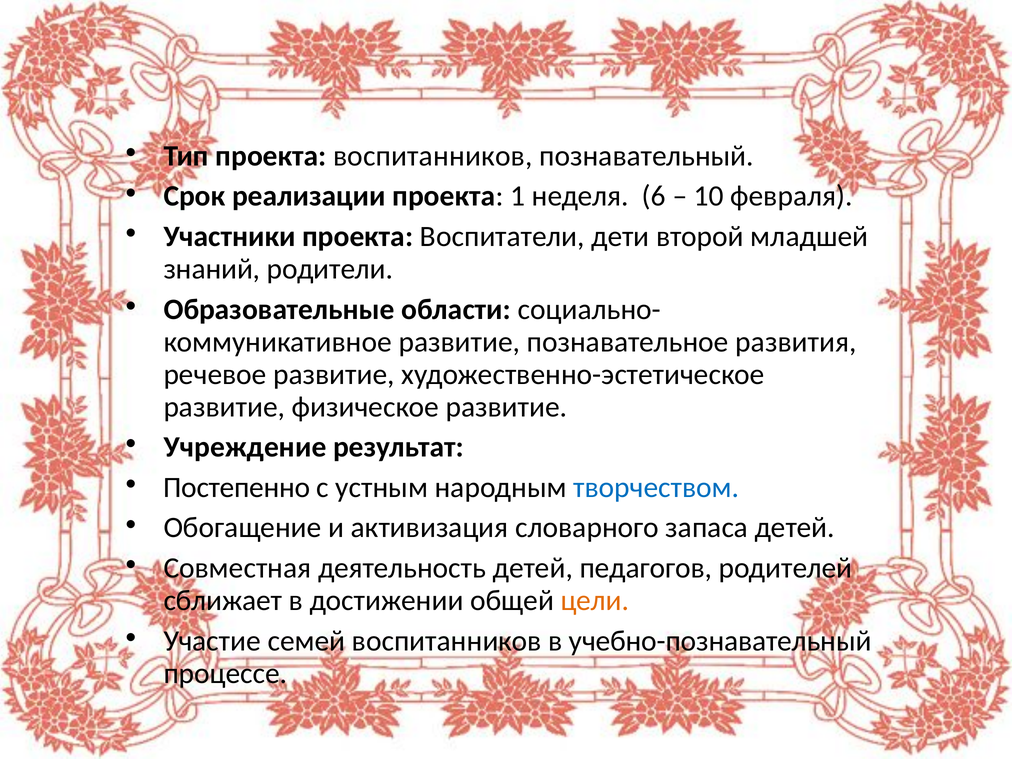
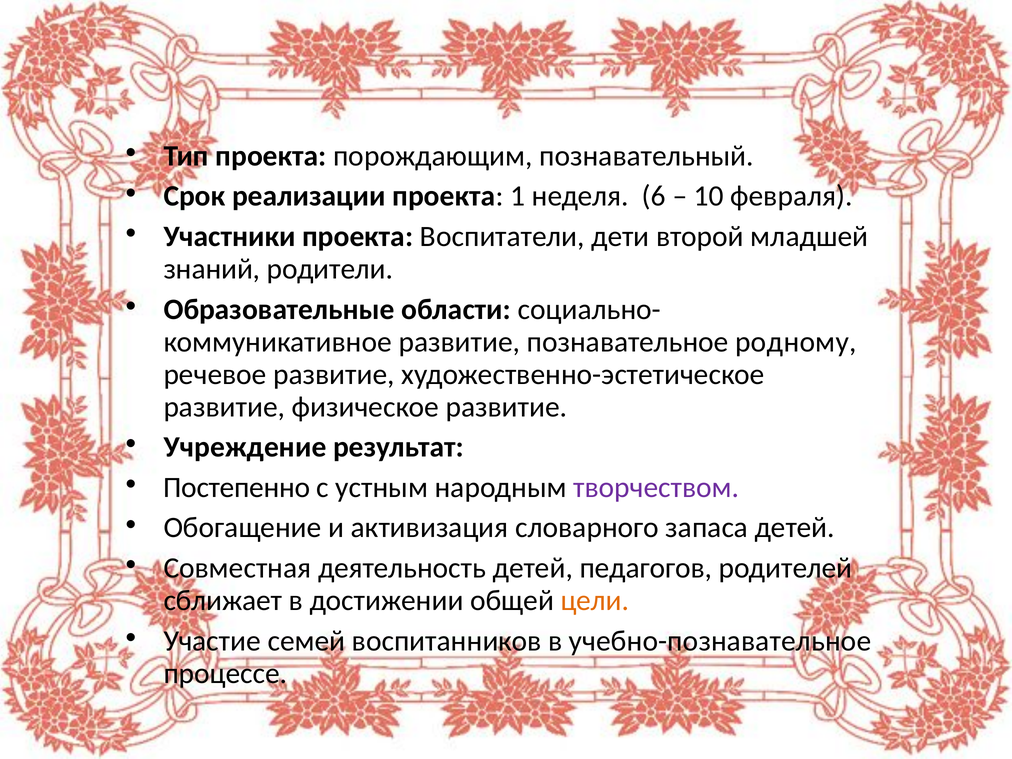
проекта воспитанников: воспитанников -> порождающим (433, 156)
развития: развития -> родному (796, 342)
творчеством colour: blue -> purple (656, 487)
учебно-познавательный: учебно-познавательный -> учебно-познавательное (720, 641)
